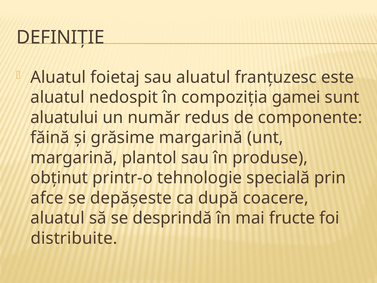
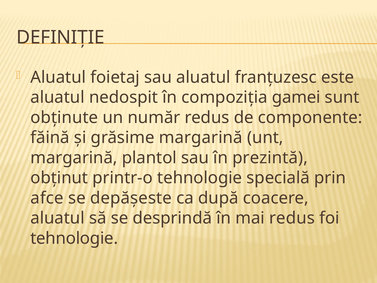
aluatului: aluatului -> obținute (64, 117)
produse: produse -> prezintă (270, 158)
mai fructe: fructe -> redus (292, 218)
distribuite: distribuite -> tehnologie (74, 238)
